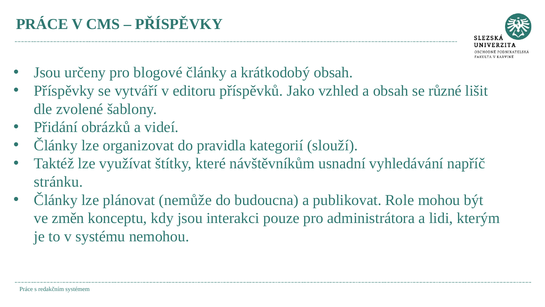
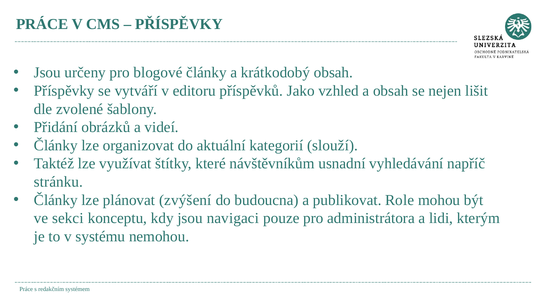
různé: různé -> nejen (445, 91)
pravidla: pravidla -> aktuální (221, 145)
nemůže: nemůže -> zvýšení (185, 200)
změn: změn -> sekci (68, 218)
interakci: interakci -> navigaci (233, 218)
